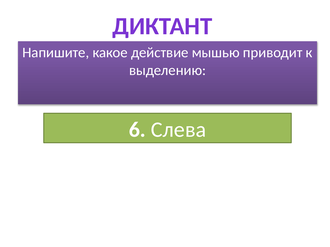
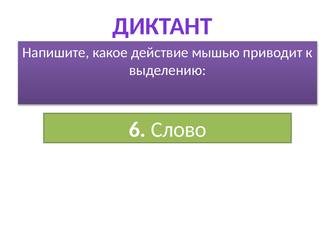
Слева: Слева -> Слово (179, 130)
